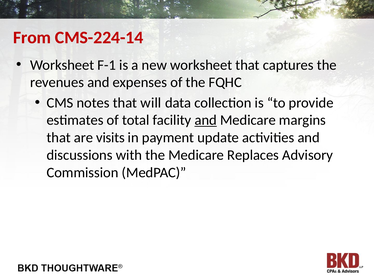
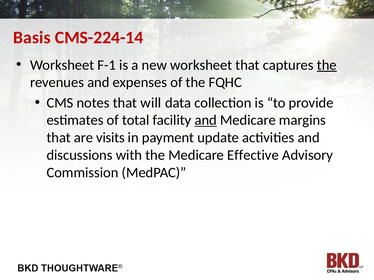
From: From -> Basis (32, 38)
the underline: none -> present (327, 65)
Replaces: Replaces -> Effective (253, 155)
